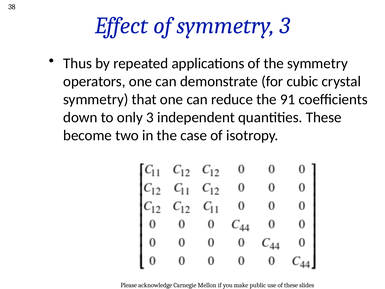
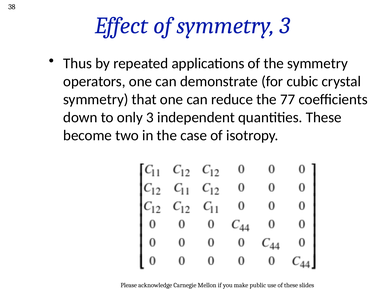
91: 91 -> 77 (288, 99)
